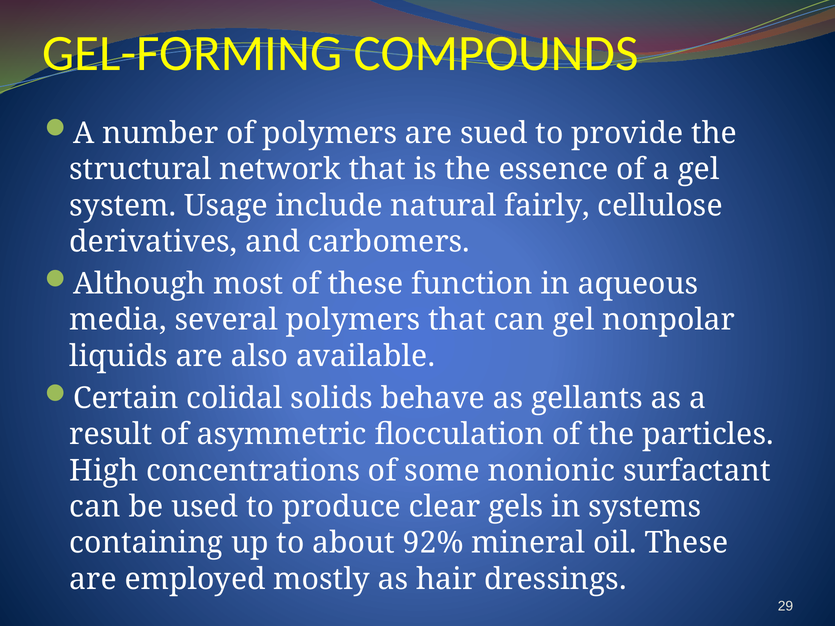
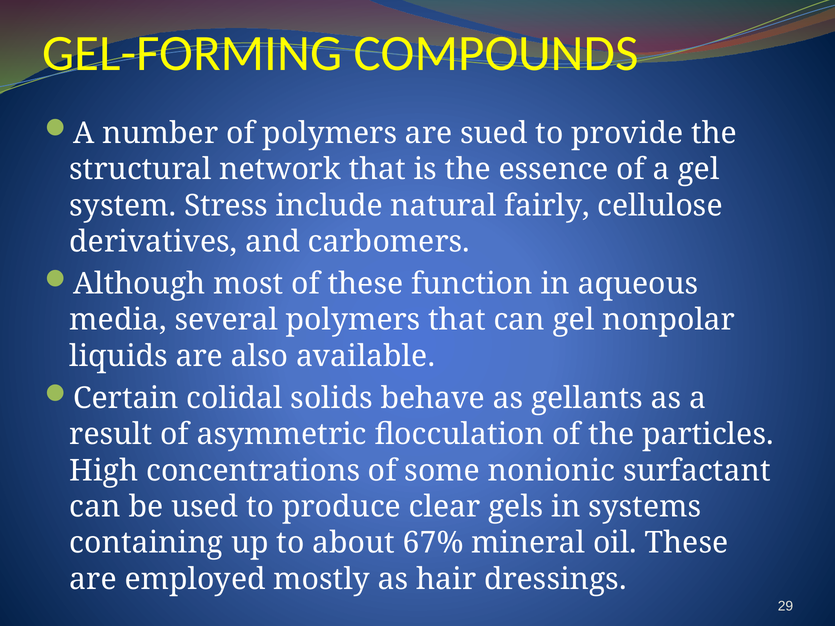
Usage: Usage -> Stress (226, 206)
92%: 92% -> 67% (433, 543)
